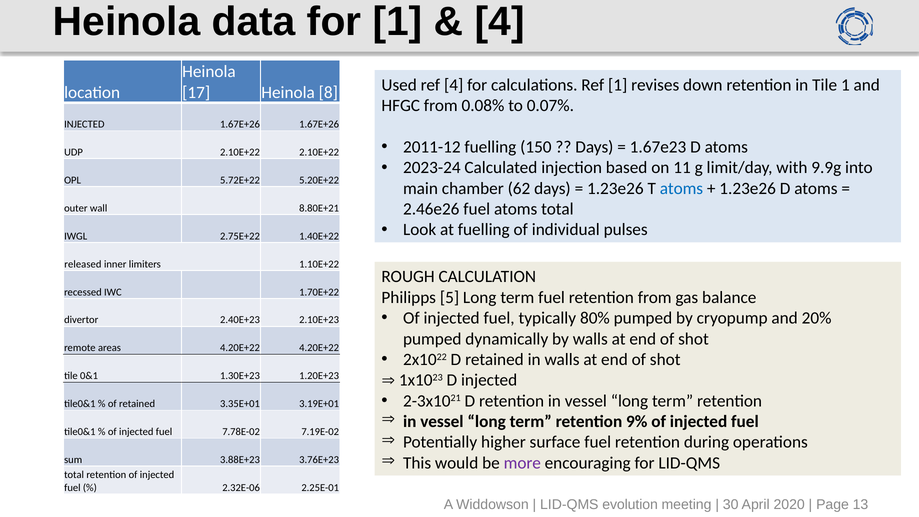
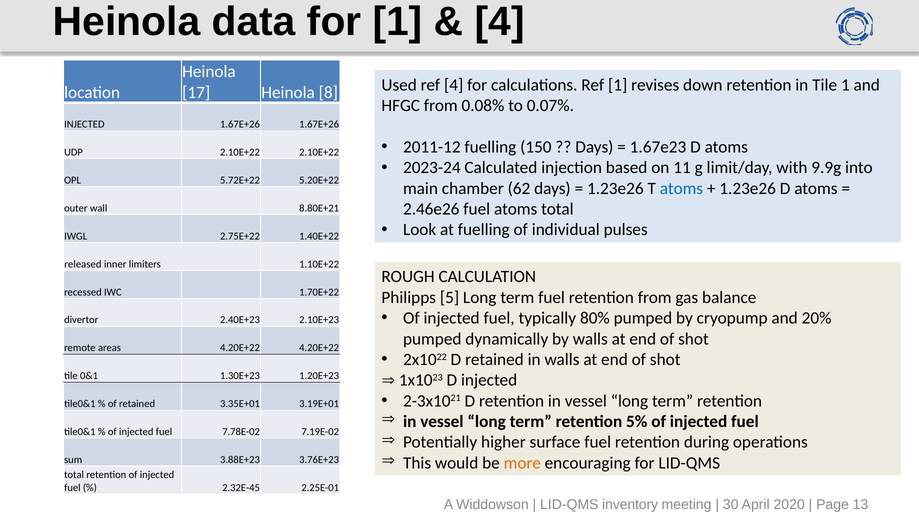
9%: 9% -> 5% (637, 422)
more colour: purple -> orange (522, 463)
2.32E-06: 2.32E-06 -> 2.32E-45 (241, 488)
evolution: evolution -> inventory (630, 504)
